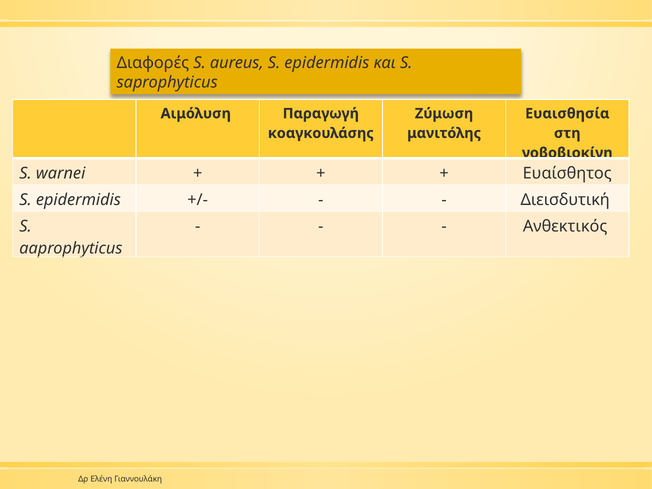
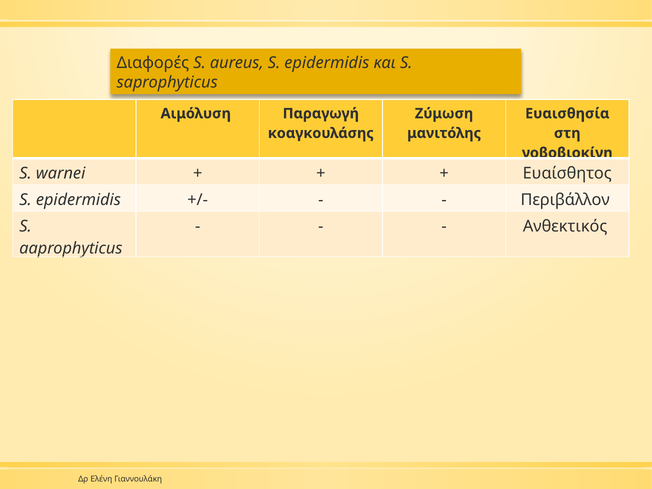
Διεισδυτική: Διεισδυτική -> Περιβάλλον (565, 200)
